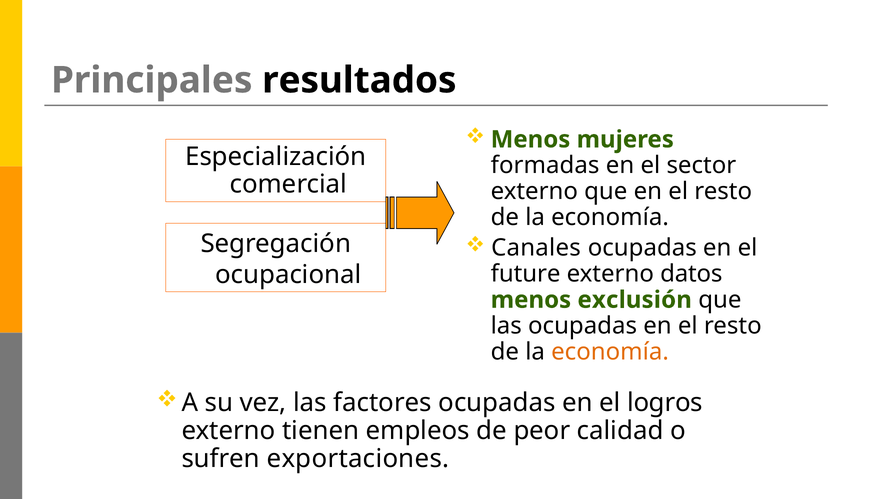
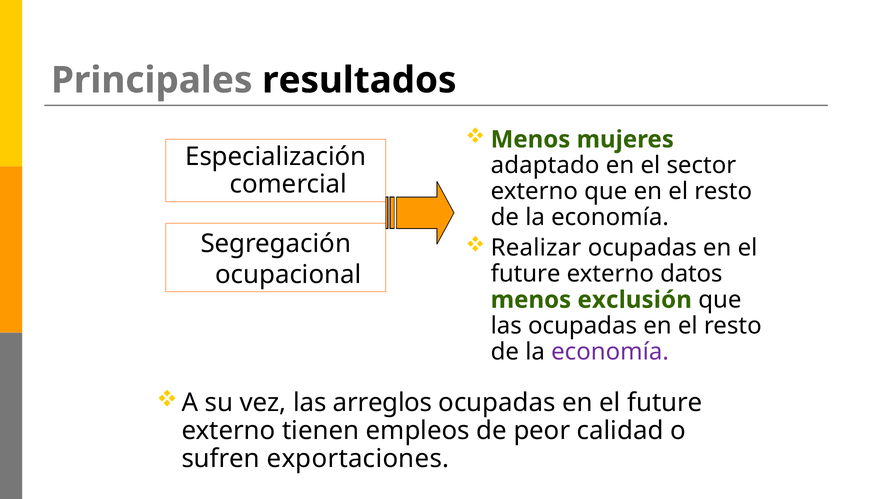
formadas: formadas -> adaptado (545, 165)
Canales: Canales -> Realizar (536, 248)
economía colour: orange -> purple (610, 352)
factores: factores -> arreglos (383, 403)
logros: logros -> future (665, 403)
